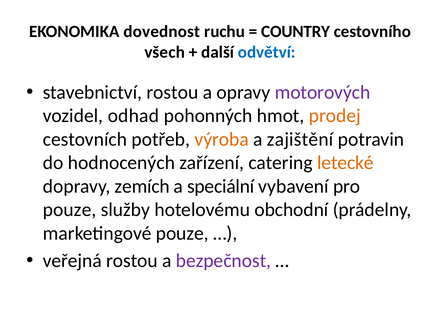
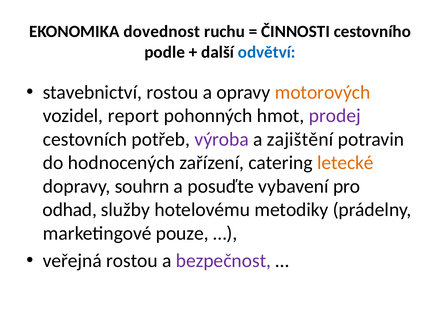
COUNTRY: COUNTRY -> ČINNOSTI (296, 32)
všech: všech -> podle (165, 52)
motorových colour: purple -> orange (323, 92)
odhad: odhad -> report (133, 116)
prodej colour: orange -> purple (335, 116)
výroba colour: orange -> purple (222, 139)
zemích: zemích -> souhrn (142, 186)
speciální: speciální -> posuďte (221, 186)
pouze: pouze -> odhad (70, 210)
obchodní: obchodní -> metodiky (291, 210)
